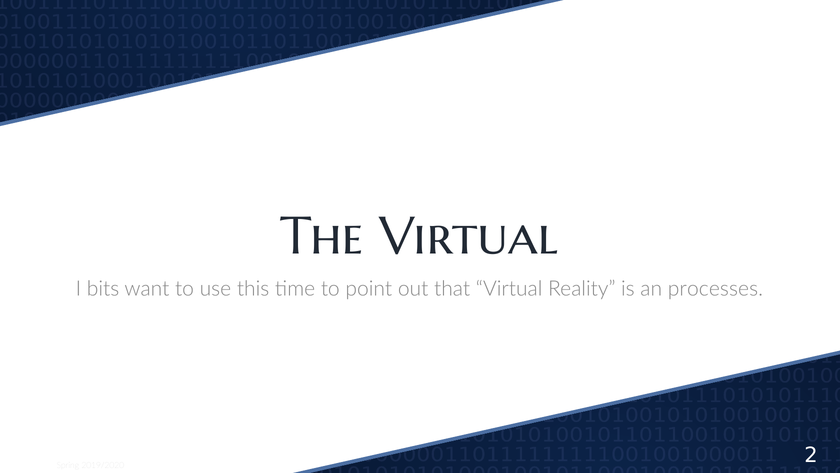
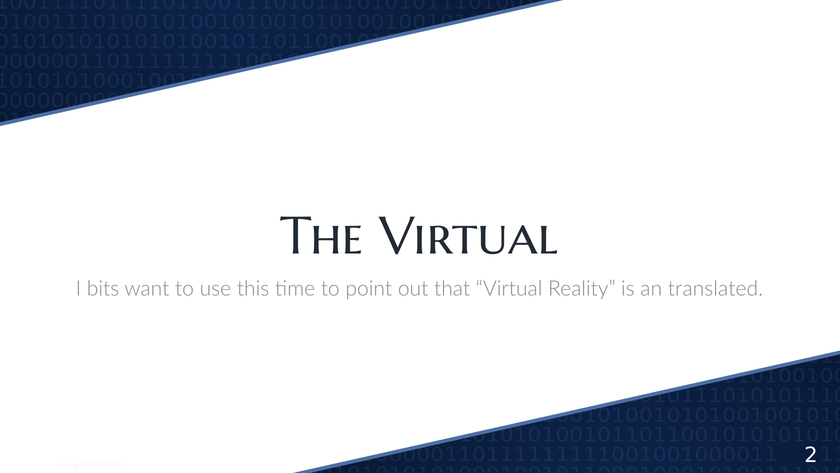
processes: processes -> translated (715, 289)
